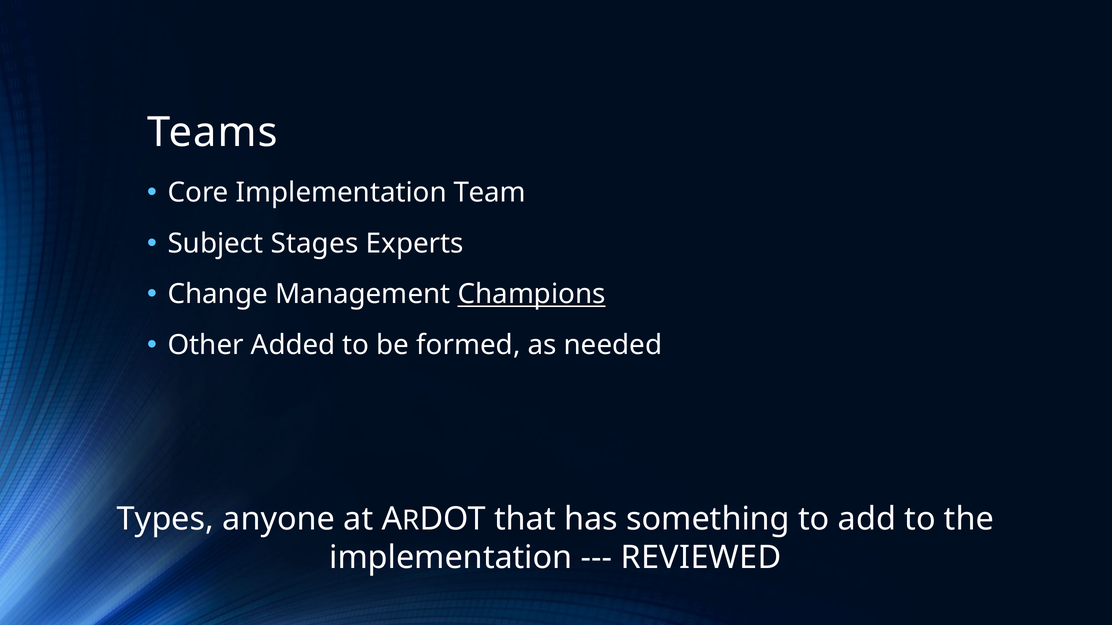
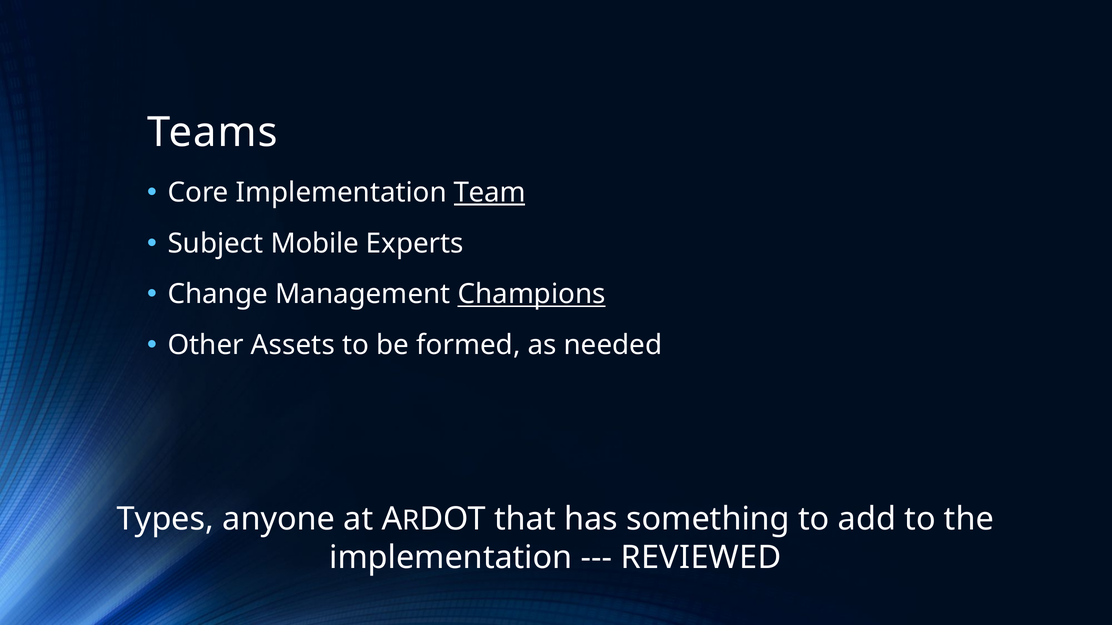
Team underline: none -> present (490, 193)
Stages: Stages -> Mobile (315, 244)
Added: Added -> Assets (293, 345)
